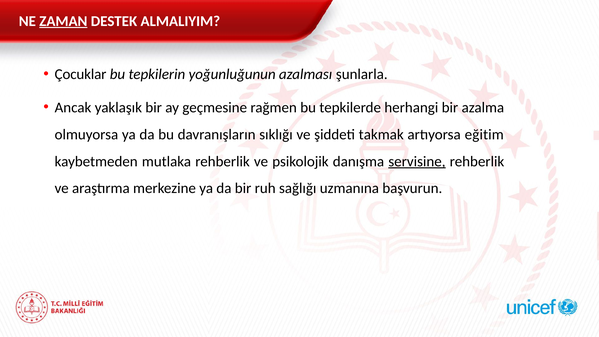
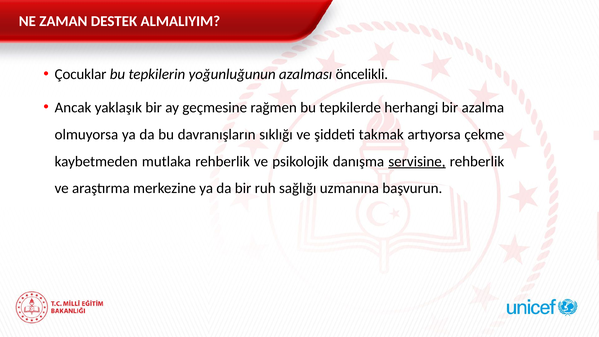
ZAMAN underline: present -> none (63, 21)
şunlarla: şunlarla -> öncelikli (362, 74)
eğitim: eğitim -> çekme (484, 134)
